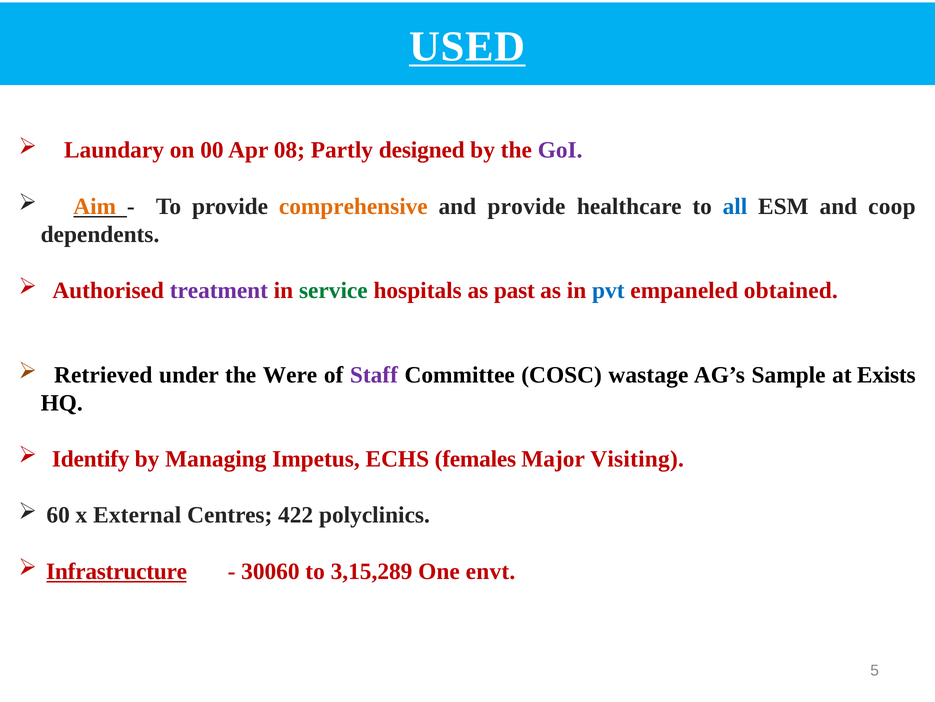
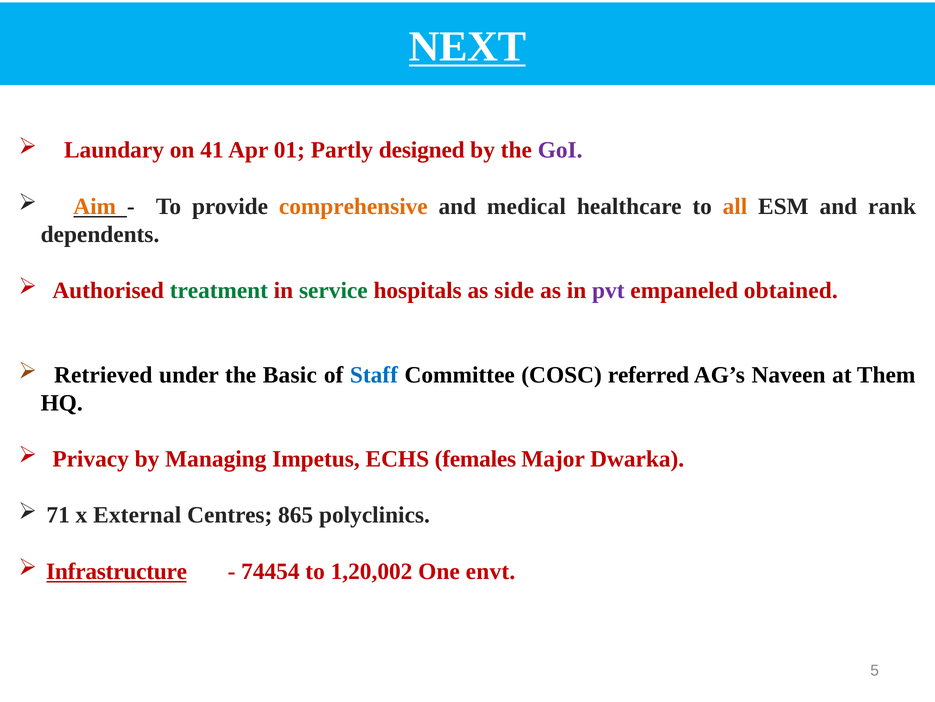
USED: USED -> NEXT (468, 47)
00: 00 -> 41 (212, 150)
08: 08 -> 01 (289, 150)
and provide: provide -> medical (526, 206)
all colour: blue -> orange (735, 206)
coop: coop -> rank (892, 206)
treatment colour: purple -> green (219, 290)
past: past -> side (514, 290)
pvt colour: blue -> purple (608, 290)
Were: Were -> Basic (290, 374)
Staff colour: purple -> blue (374, 374)
wastage: wastage -> referred (649, 374)
Sample: Sample -> Naveen (789, 374)
Exists: Exists -> Them (886, 374)
Identify: Identify -> Privacy (91, 459)
Visiting: Visiting -> Dwarka (637, 459)
60: 60 -> 71 (58, 515)
422: 422 -> 865 (296, 515)
30060: 30060 -> 74454 (270, 571)
3,15,289: 3,15,289 -> 1,20,002 (372, 571)
